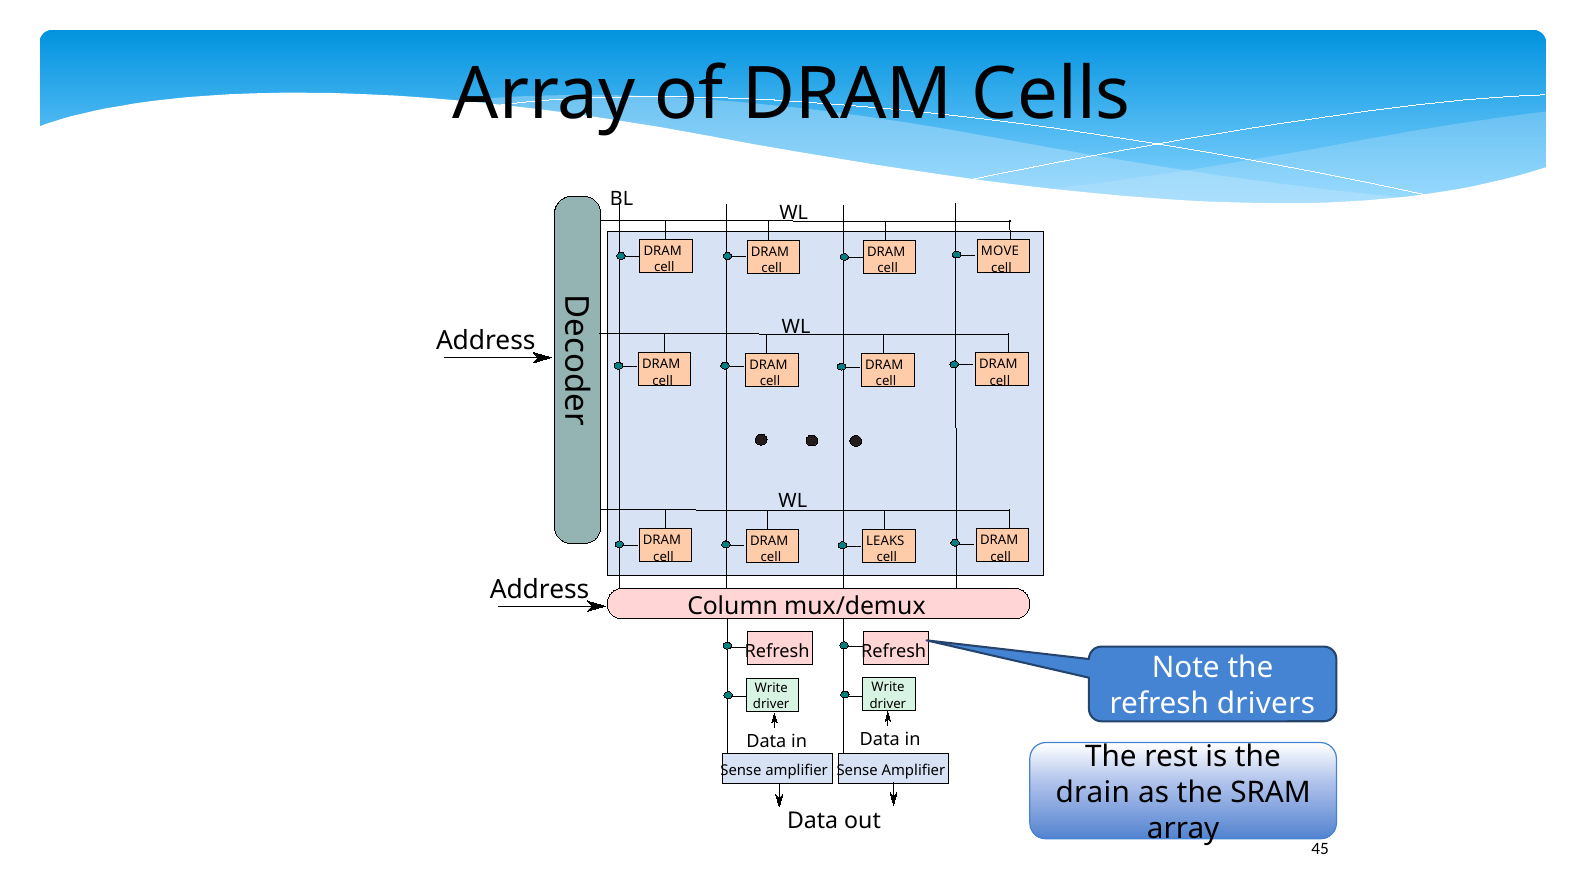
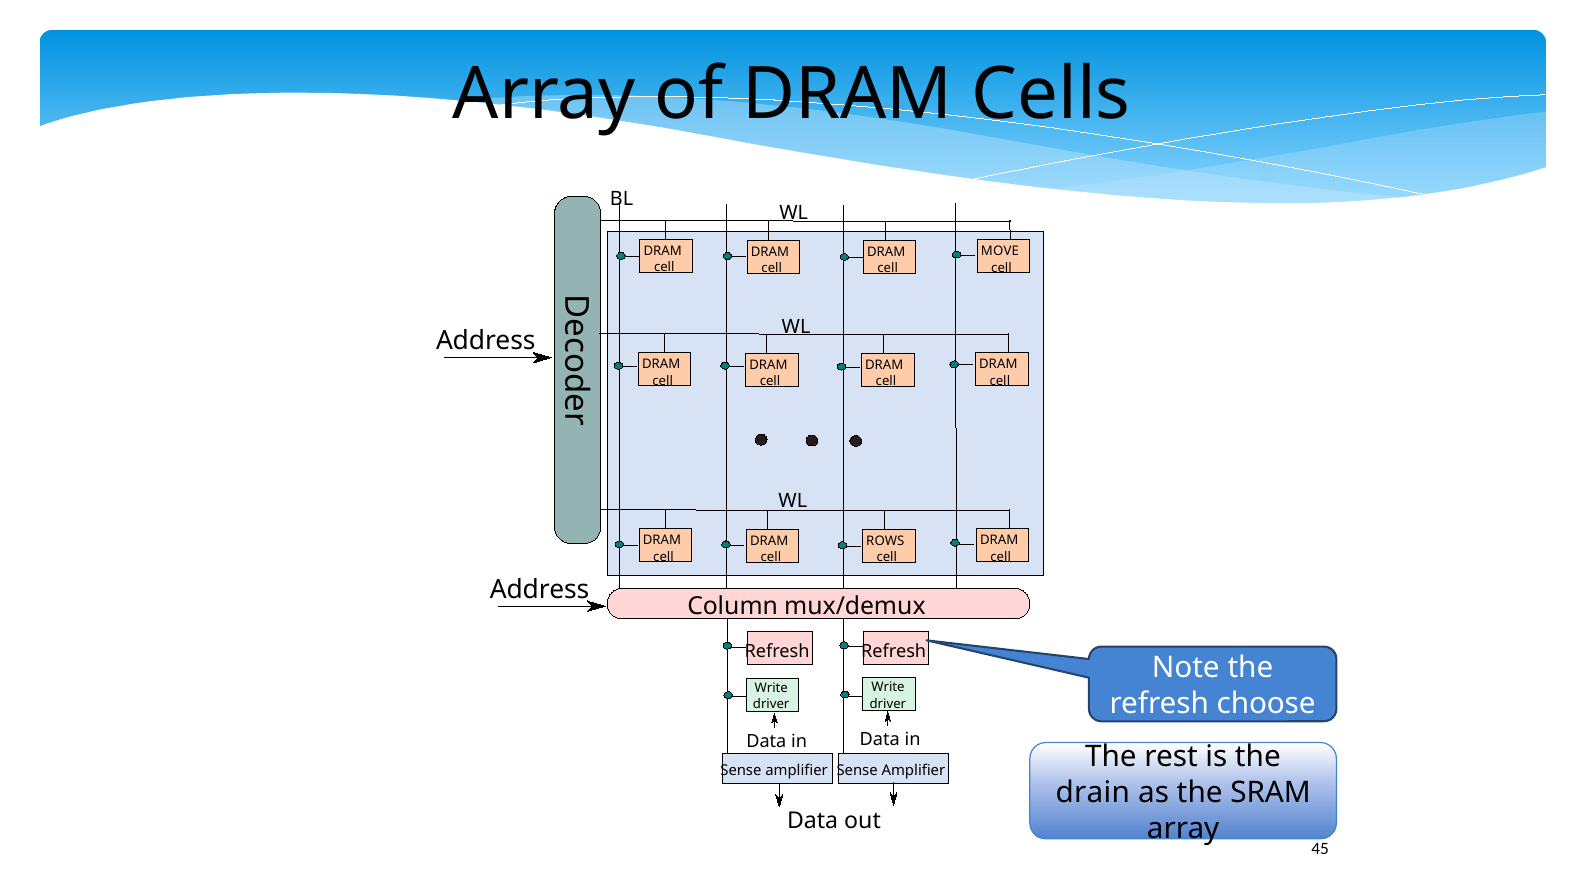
LEAKS: LEAKS -> ROWS (885, 541)
drivers: drivers -> choose (1266, 704)
